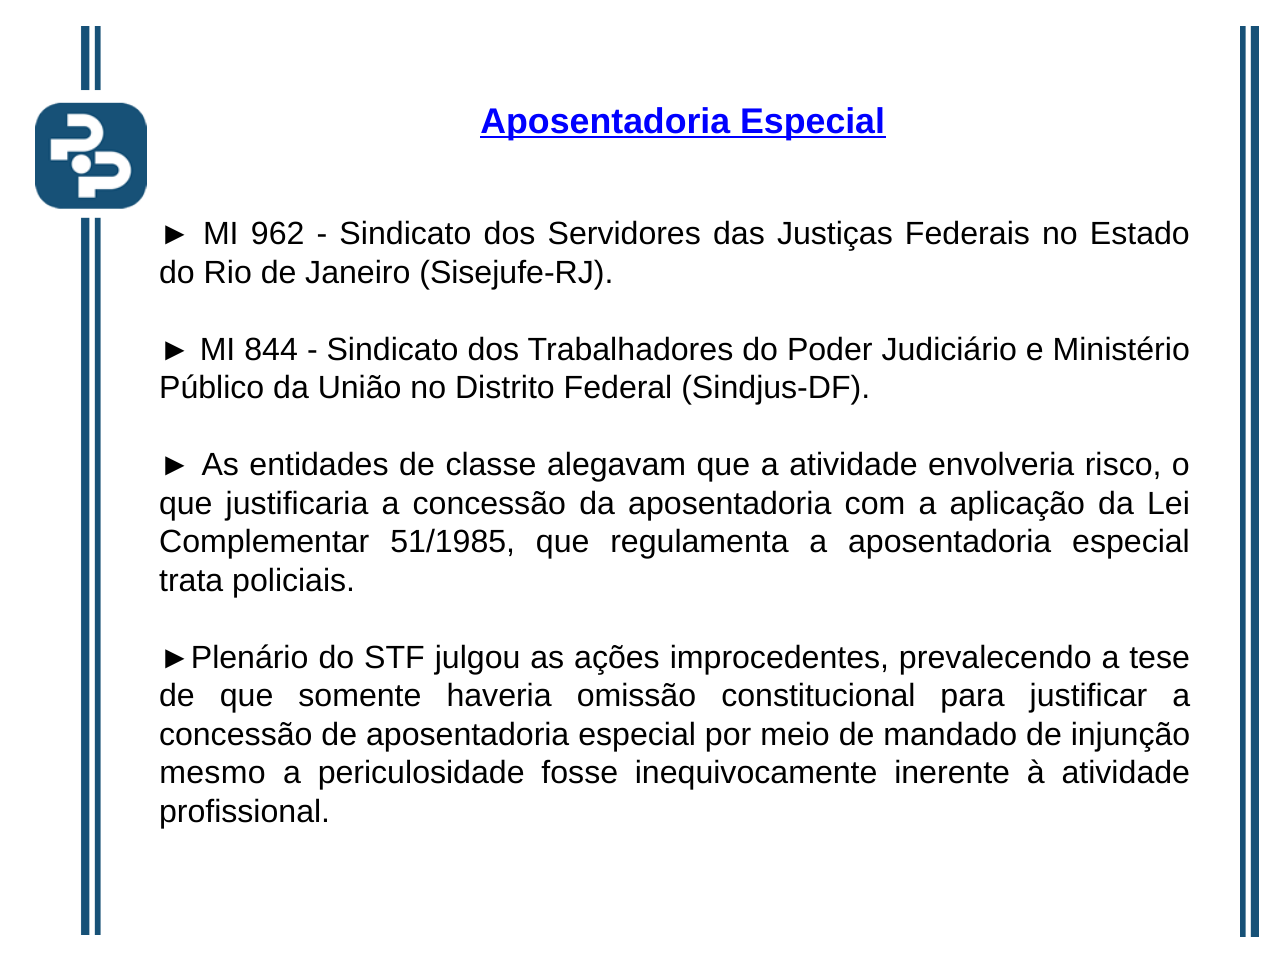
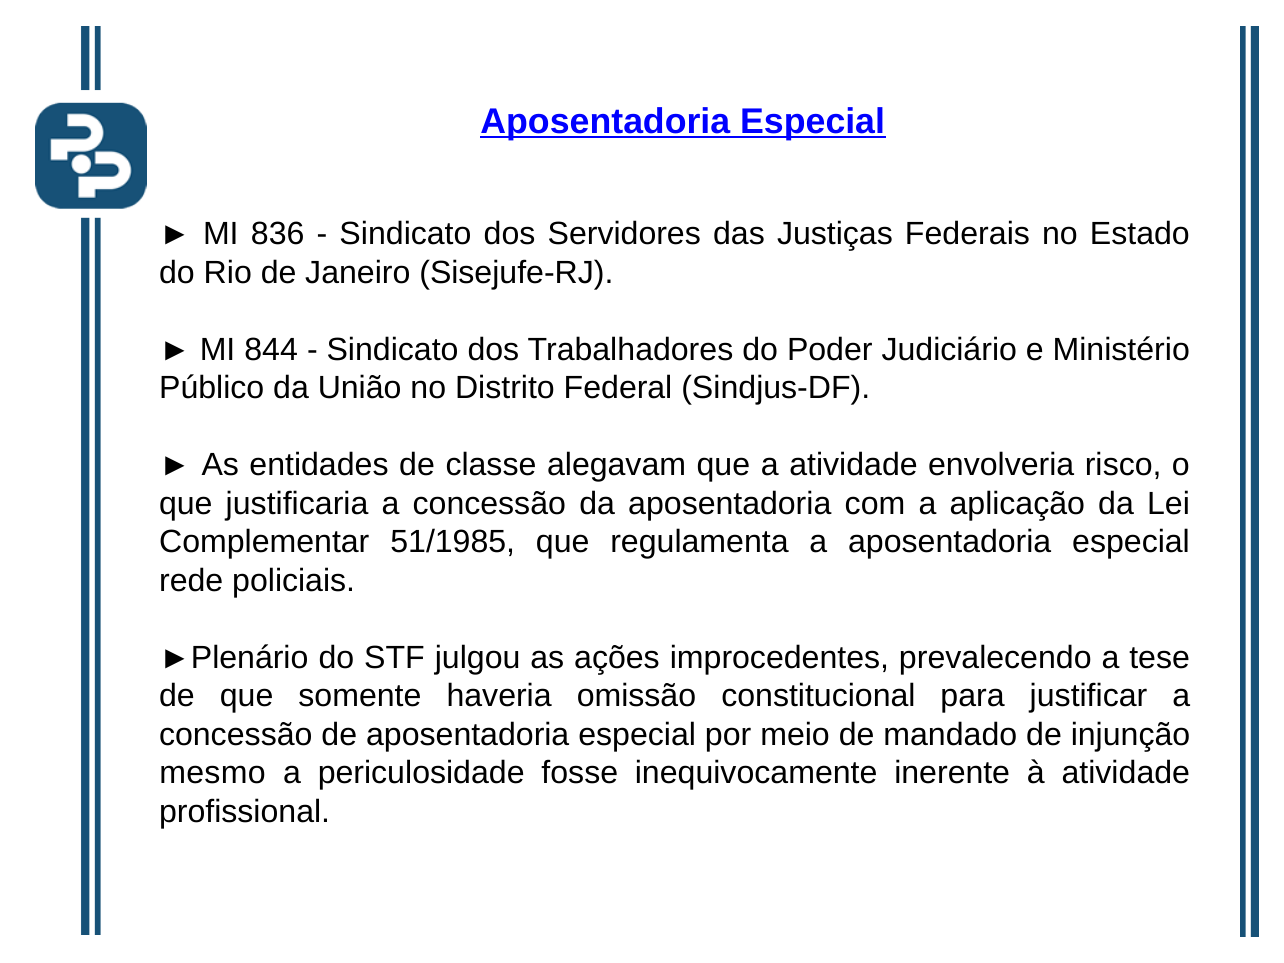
962: 962 -> 836 (278, 234)
trata: trata -> rede (191, 581)
